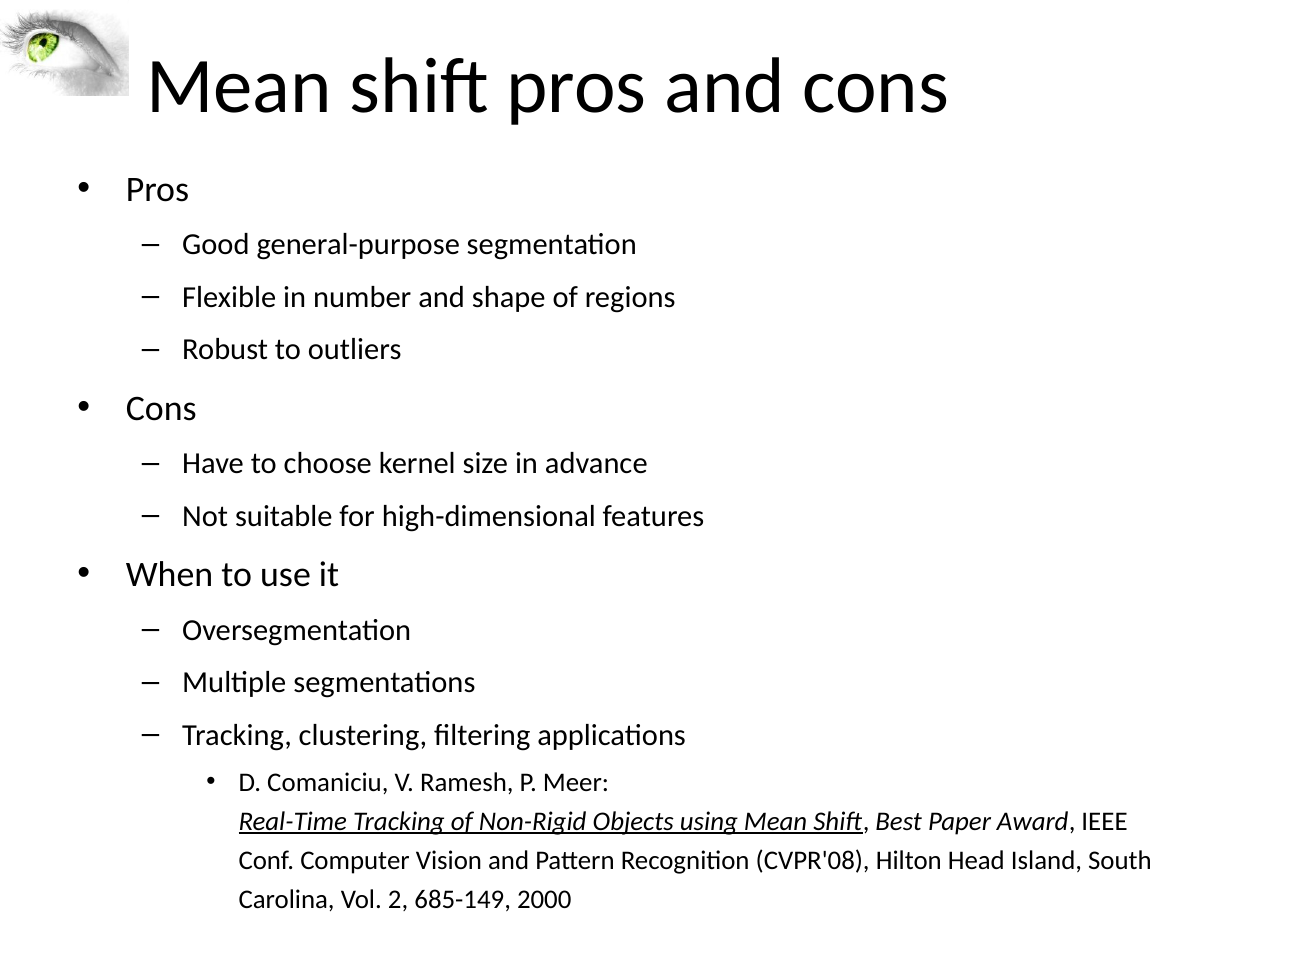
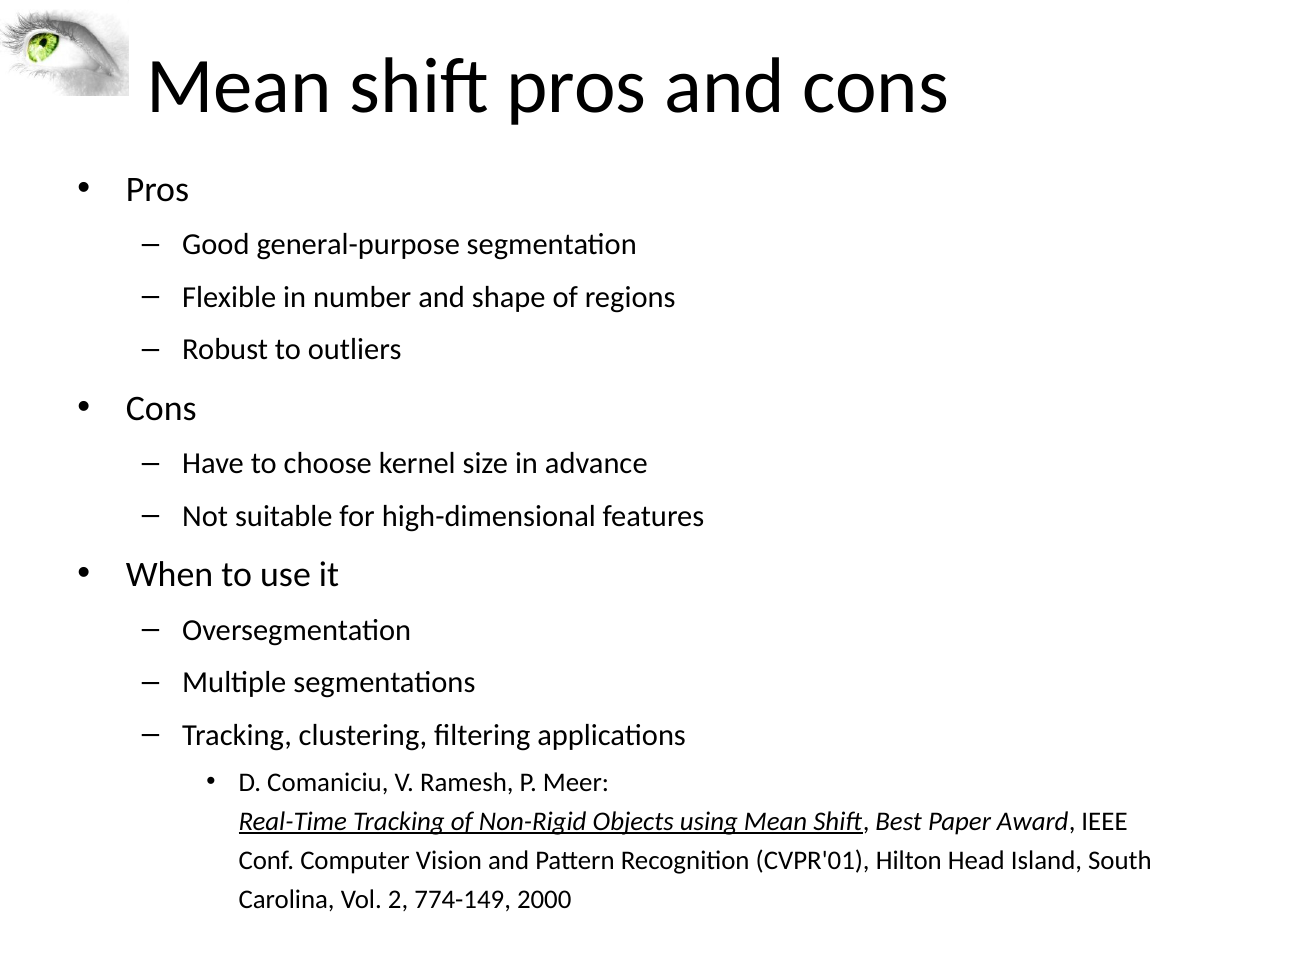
CVPR'08: CVPR'08 -> CVPR'01 (813, 861)
685-149: 685-149 -> 774-149 (463, 900)
